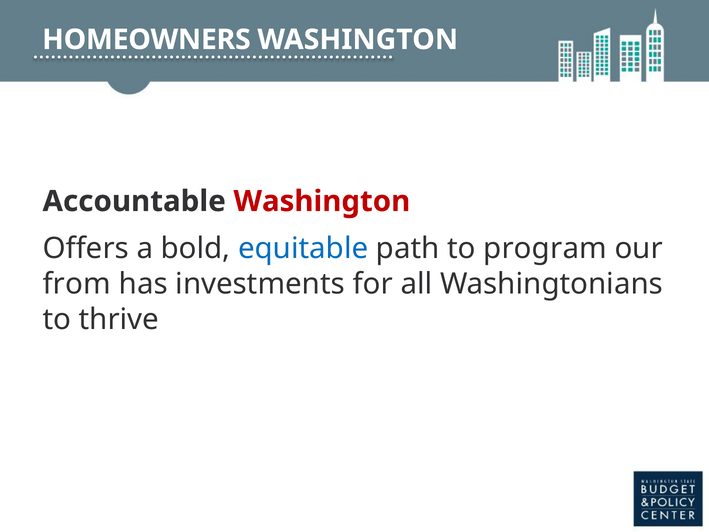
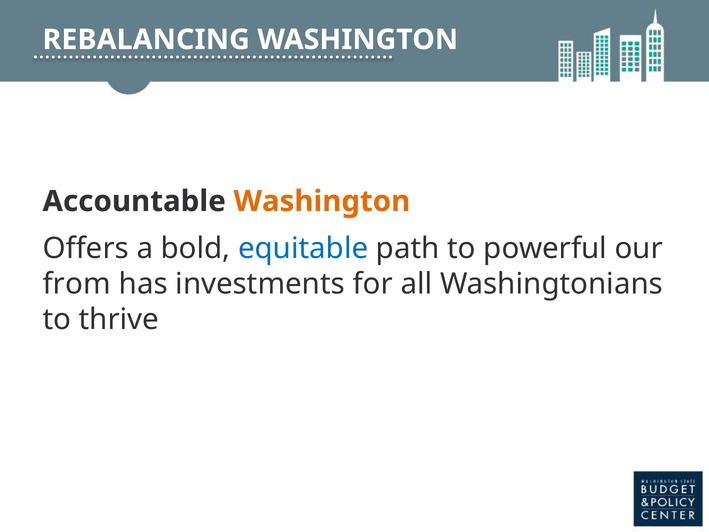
HOMEOWNERS: HOMEOWNERS -> REBALANCING (146, 40)
Washington colour: red -> orange (322, 201)
program: program -> powerful (545, 249)
